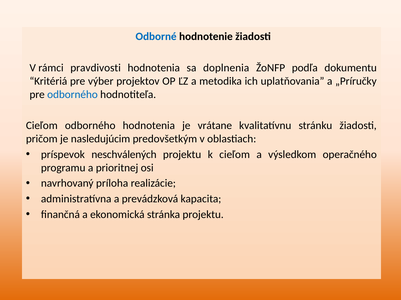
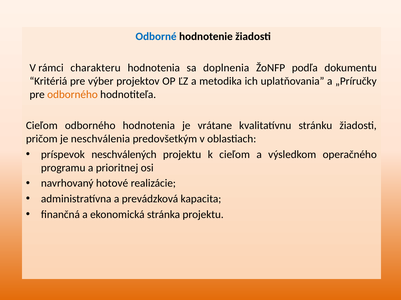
pravdivosti: pravdivosti -> charakteru (96, 68)
odborného colour: blue -> orange (72, 95)
nasledujúcim: nasledujúcim -> neschválenia (100, 139)
príloha: príloha -> hotové (112, 184)
